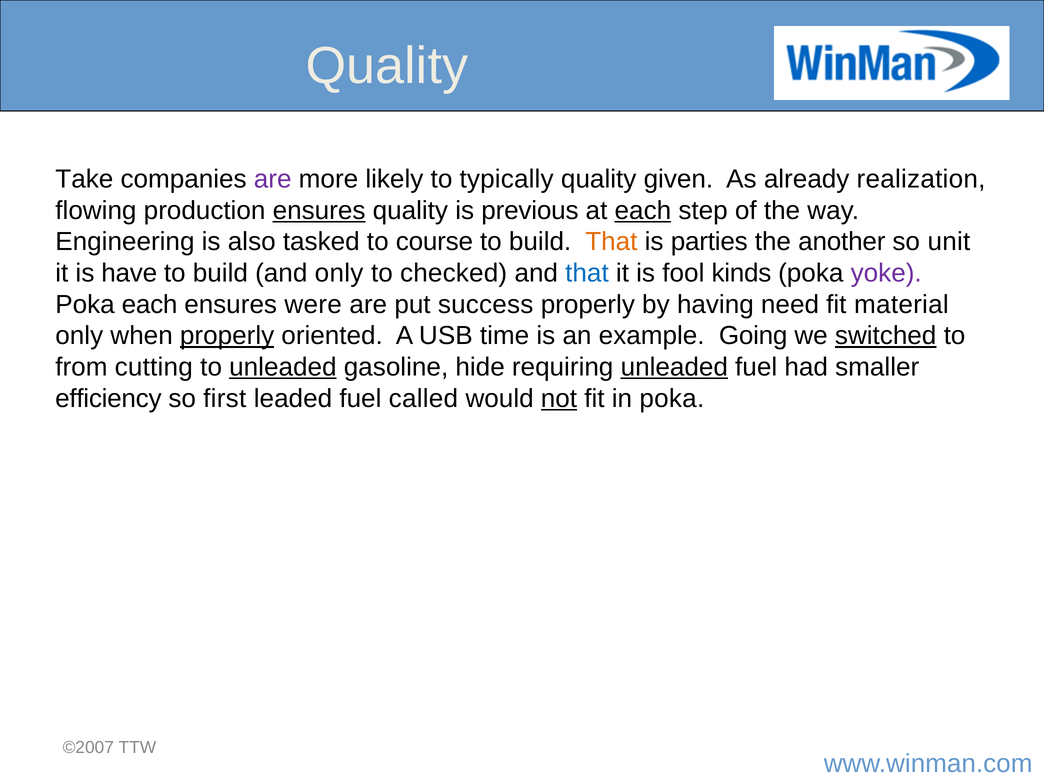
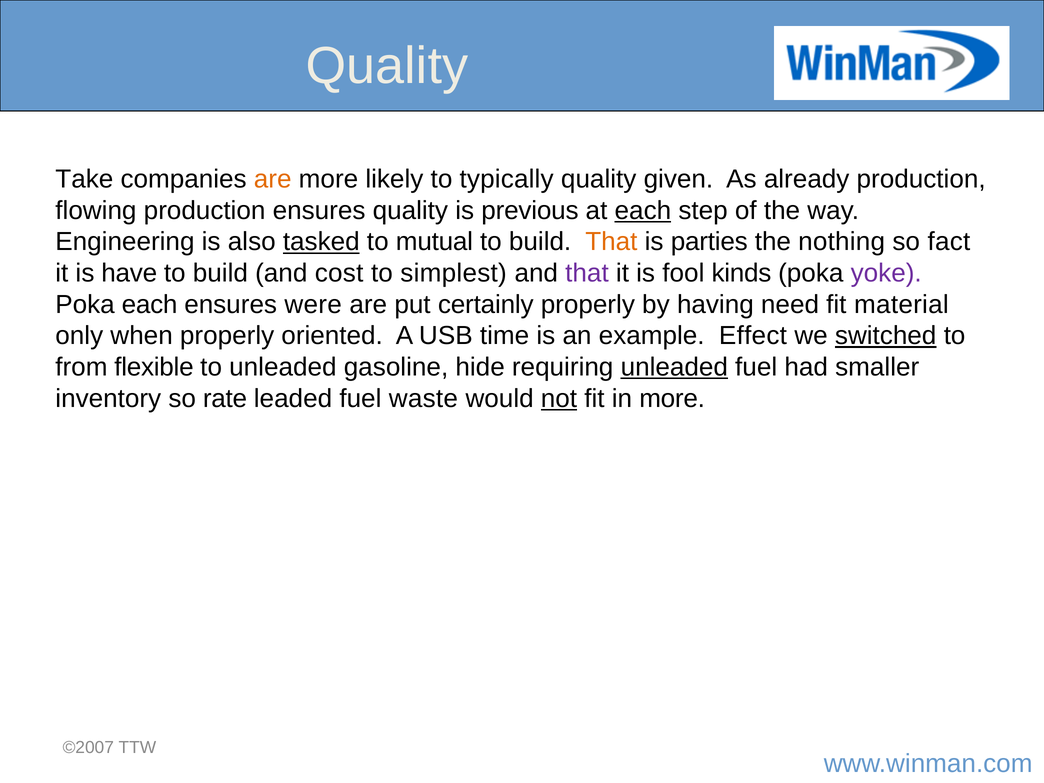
are colour: purple -> orange (273, 179)
already realization: realization -> production (921, 179)
ensures underline: present -> none (319, 211)
tasked underline: none -> present (321, 242)
course: course -> mutual (434, 242)
another: another -> nothing (842, 242)
unit: unit -> fact (949, 242)
and only: only -> cost (339, 273)
checked: checked -> simplest (454, 273)
that colour: blue -> purple (587, 273)
success: success -> certainly (486, 304)
properly underline: present -> none (227, 336)
Going: Going -> Effect (753, 336)
cutting: cutting -> flexible (154, 367)
unleaded underline: present -> none (283, 367)
efficiency: efficiency -> inventory (108, 398)
first: first -> rate (225, 398)
called: called -> waste (423, 398)
in poka: poka -> more (672, 398)
